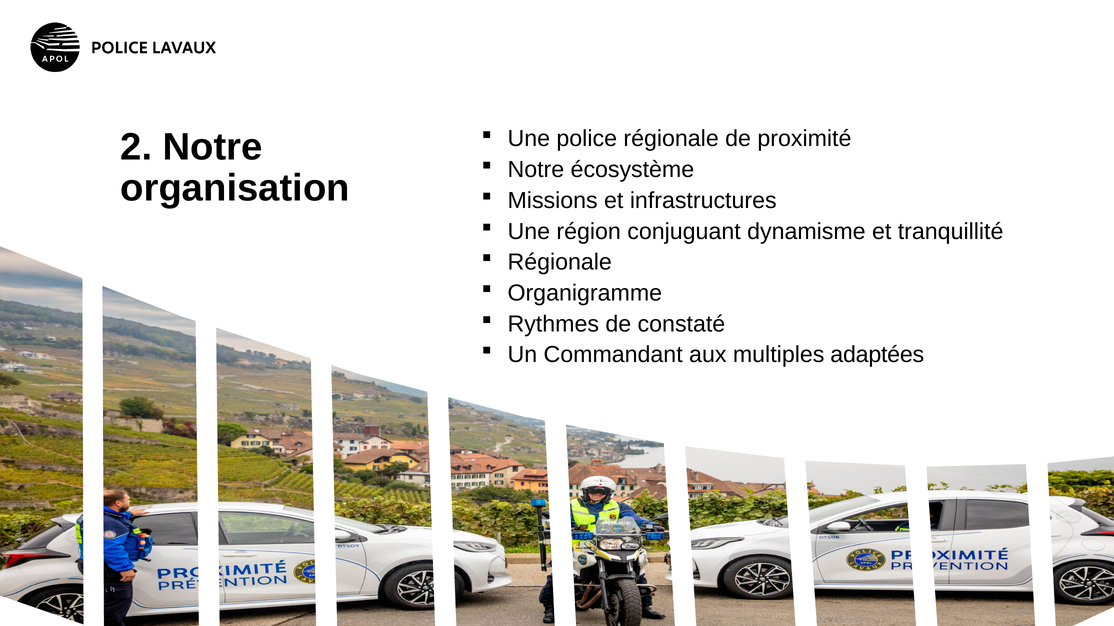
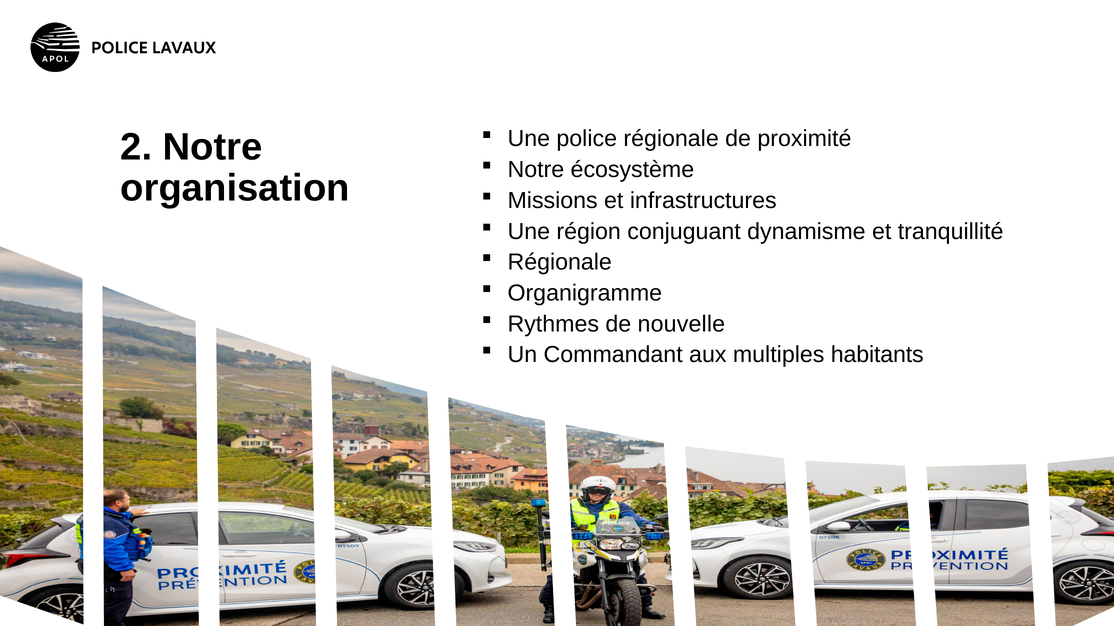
constaté: constaté -> nouvelle (681, 324)
adaptées: adaptées -> habitants (877, 355)
